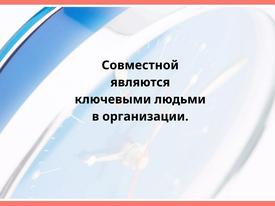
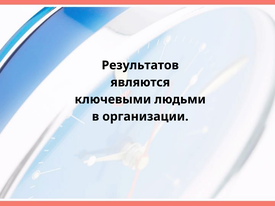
Совместной: Совместной -> Результатов (140, 65)
